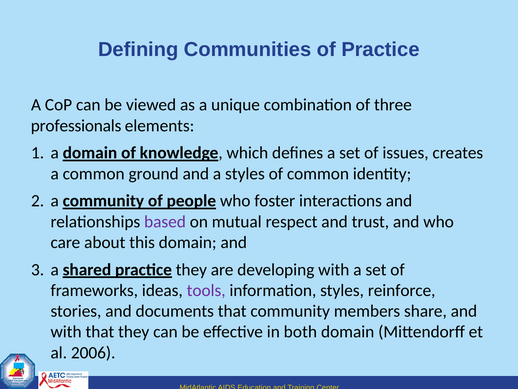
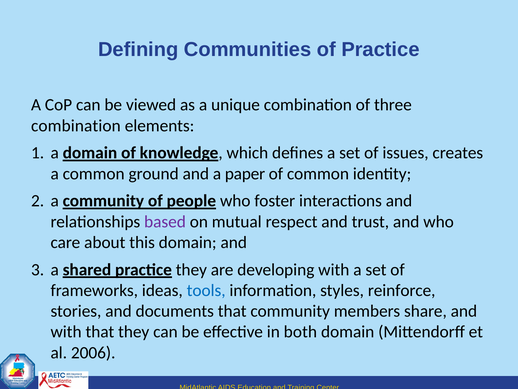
professionals: professionals -> combination (76, 126)
a styles: styles -> paper (245, 173)
tools colour: purple -> blue (206, 290)
